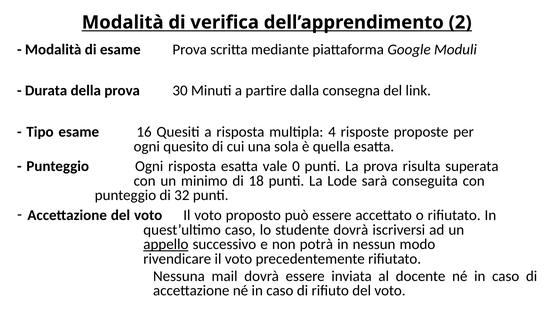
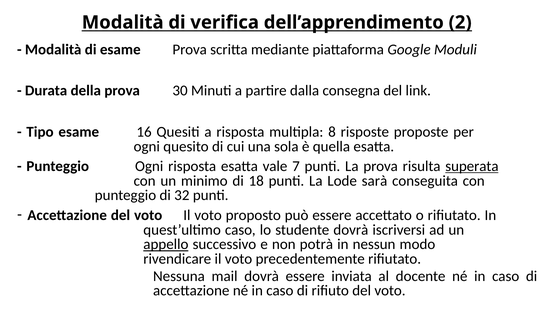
4: 4 -> 8 (332, 132)
0: 0 -> 7 (296, 166)
superata underline: none -> present (472, 166)
